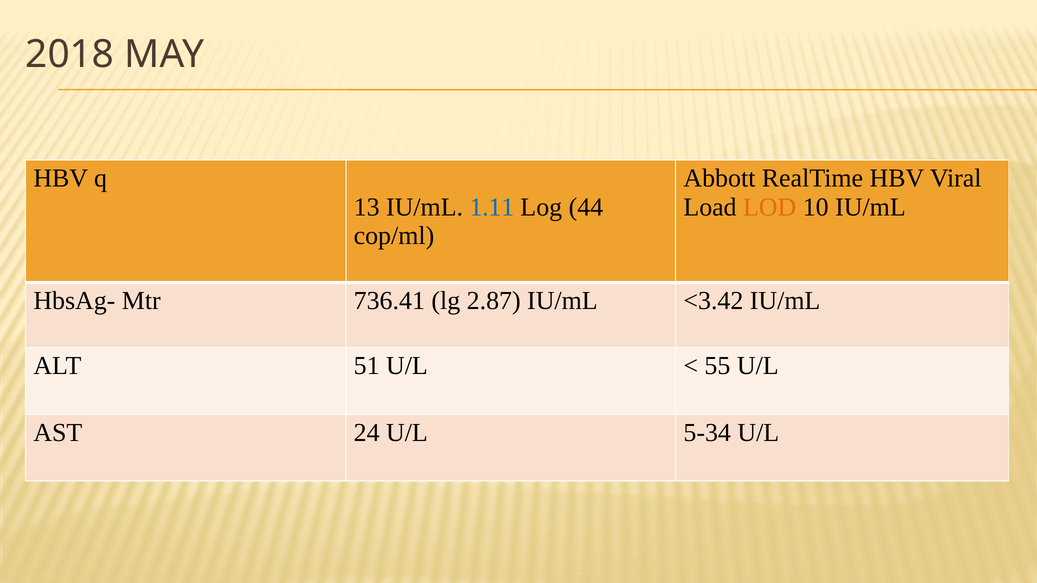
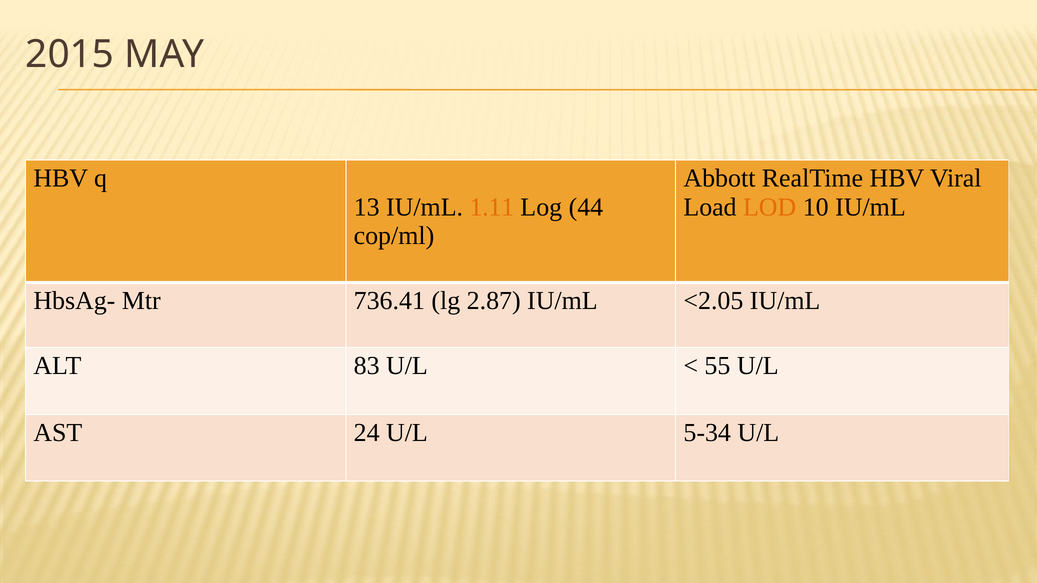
2018: 2018 -> 2015 (70, 55)
1.11 colour: blue -> orange (492, 207)
<3.42: <3.42 -> <2.05 (713, 301)
51: 51 -> 83 (367, 366)
